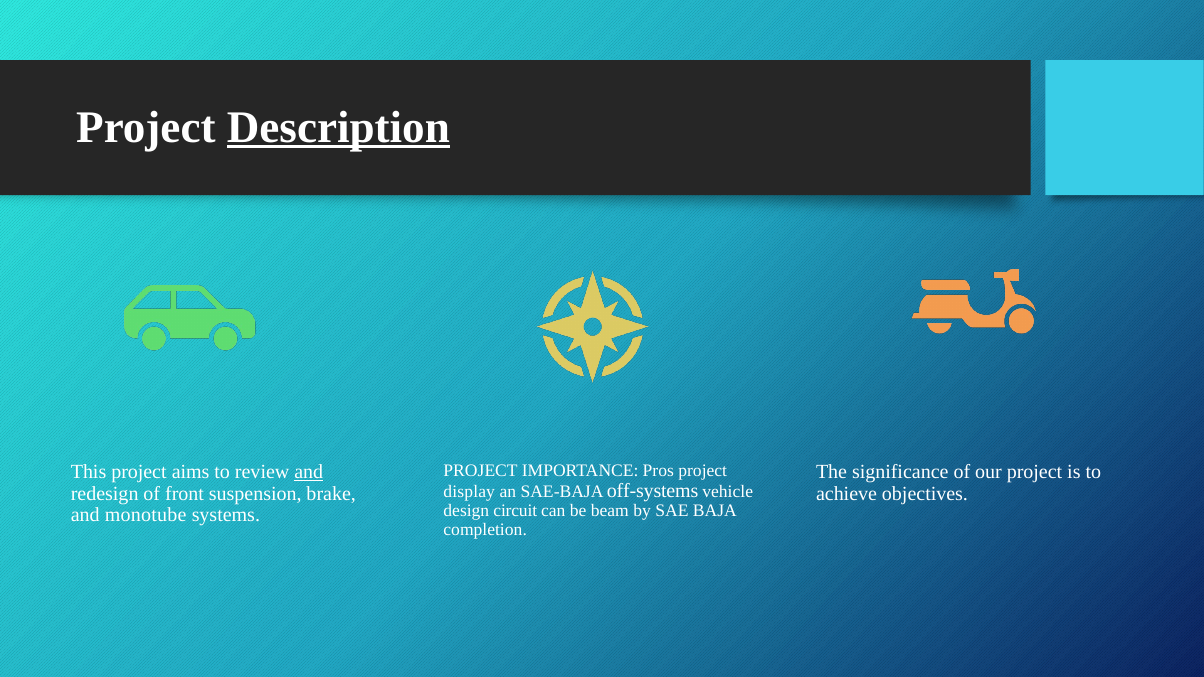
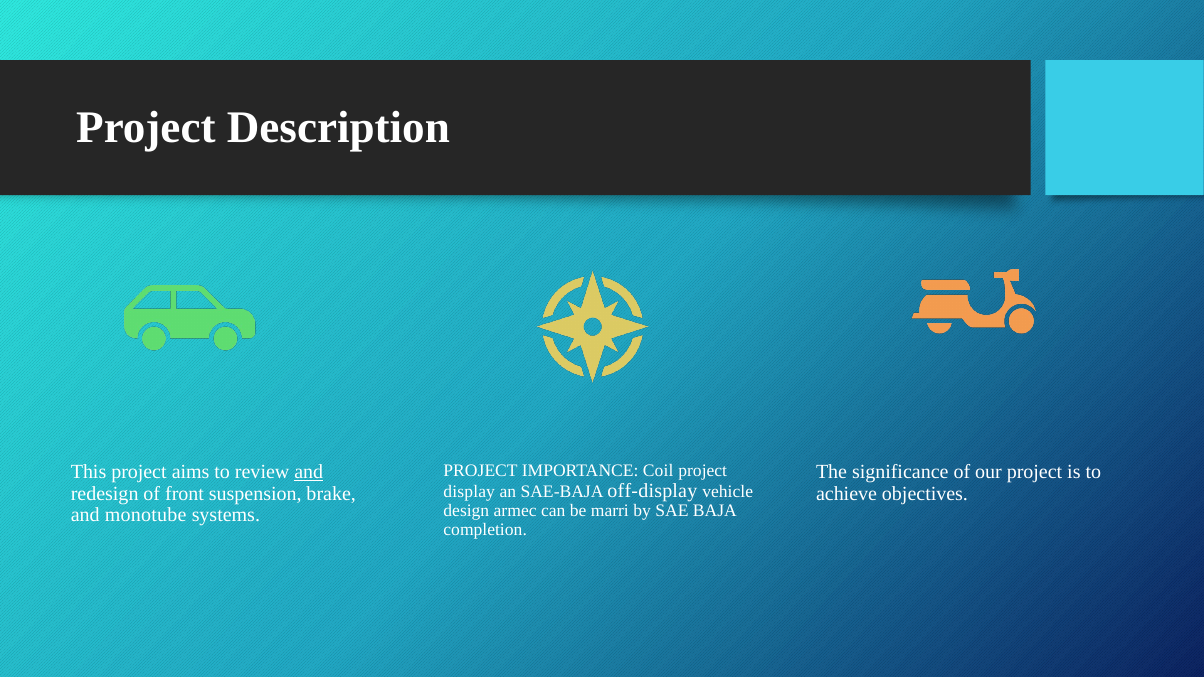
Description underline: present -> none (338, 127)
Pros: Pros -> Coil (658, 471)
off-systems: off-systems -> off-display (652, 491)
circuit: circuit -> armec (515, 511)
beam: beam -> marri (610, 511)
